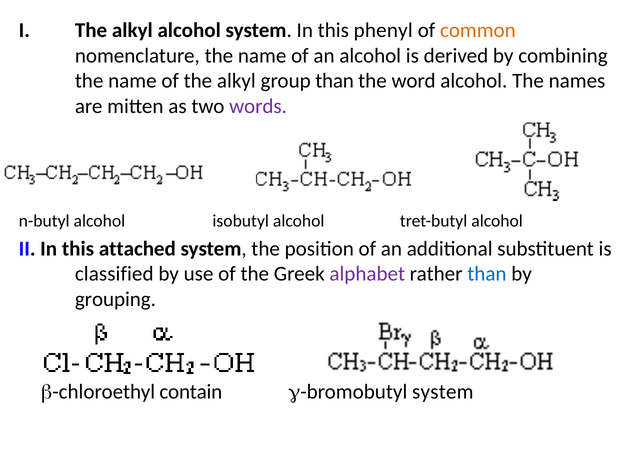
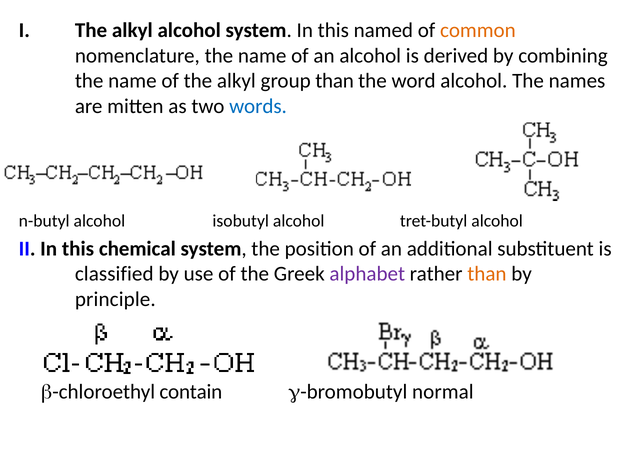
phenyl: phenyl -> named (383, 30)
words colour: purple -> blue (258, 106)
attached: attached -> chemical (137, 249)
than colour: blue -> orange (487, 274)
grouping: grouping -> principle (115, 299)
-bromobutyl system: system -> normal (443, 392)
